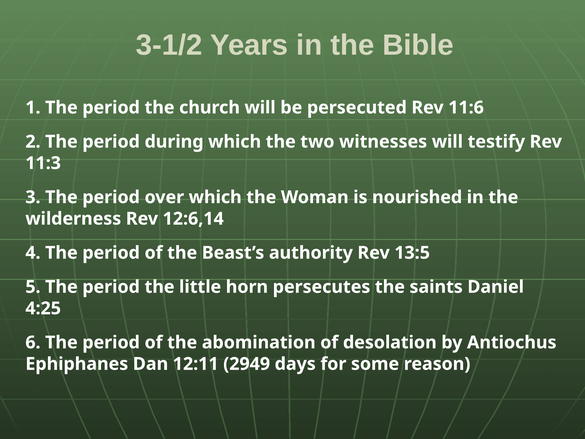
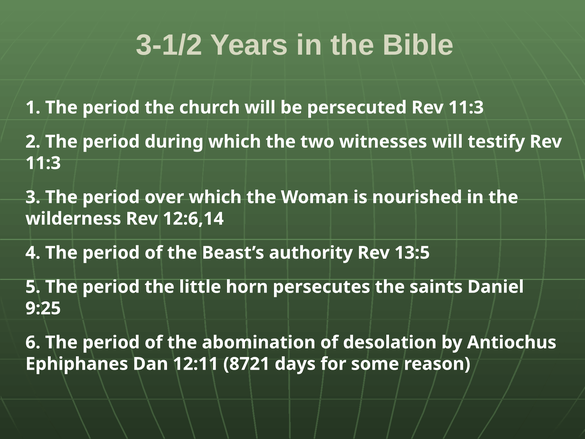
persecuted Rev 11:6: 11:6 -> 11:3 (466, 108)
4:25: 4:25 -> 9:25 (43, 308)
2949: 2949 -> 8721 (247, 364)
